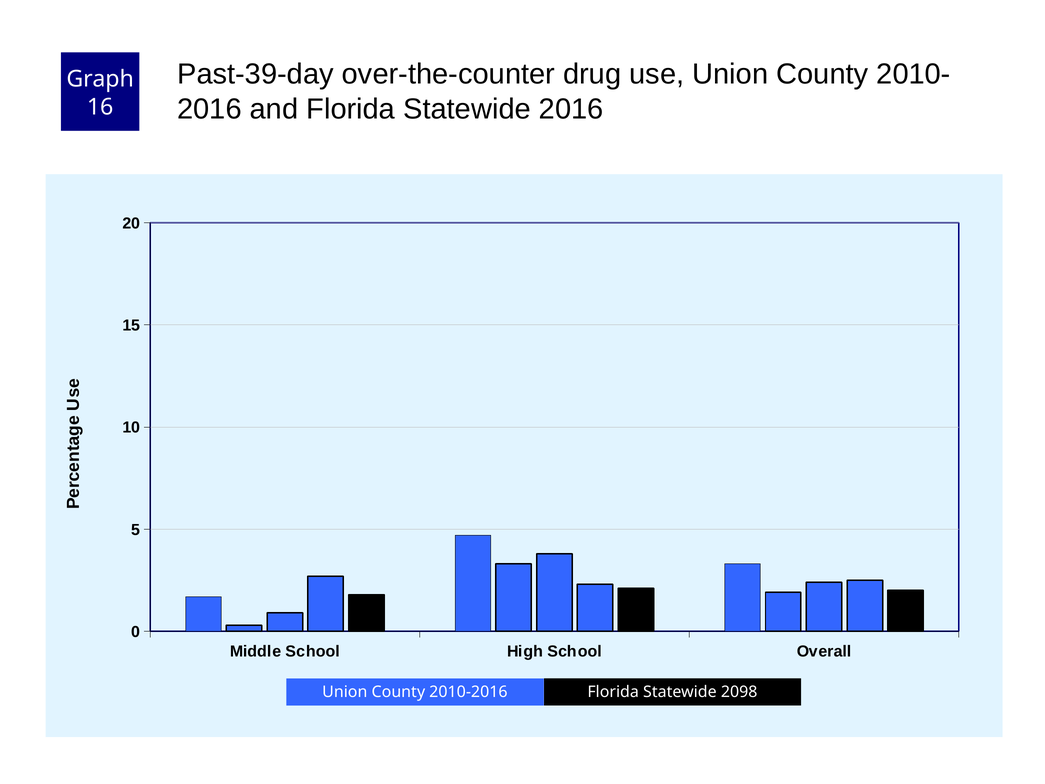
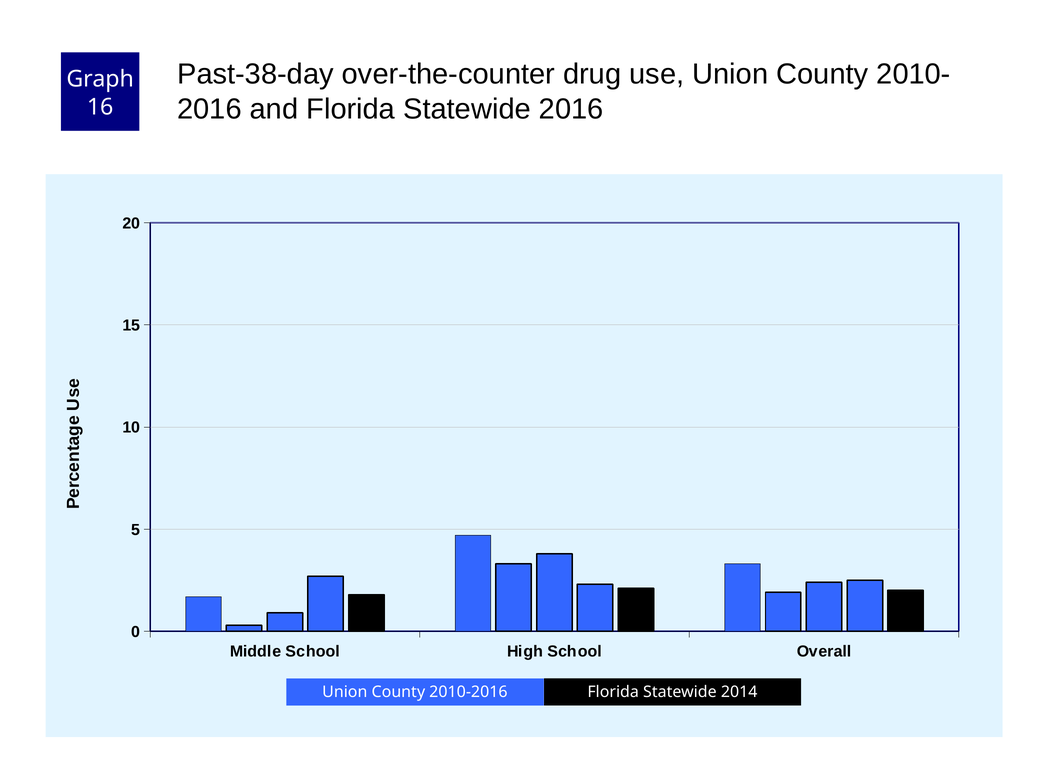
Past-39-day: Past-39-day -> Past-38-day (255, 74)
2098: 2098 -> 2014 (739, 692)
